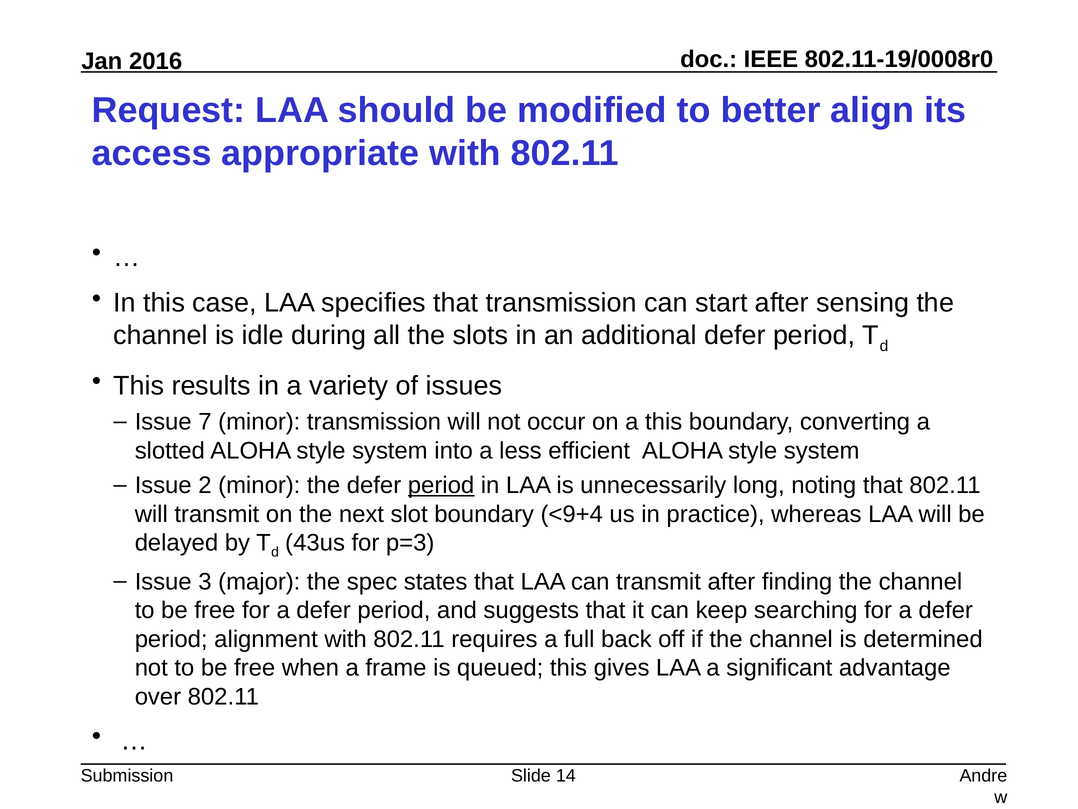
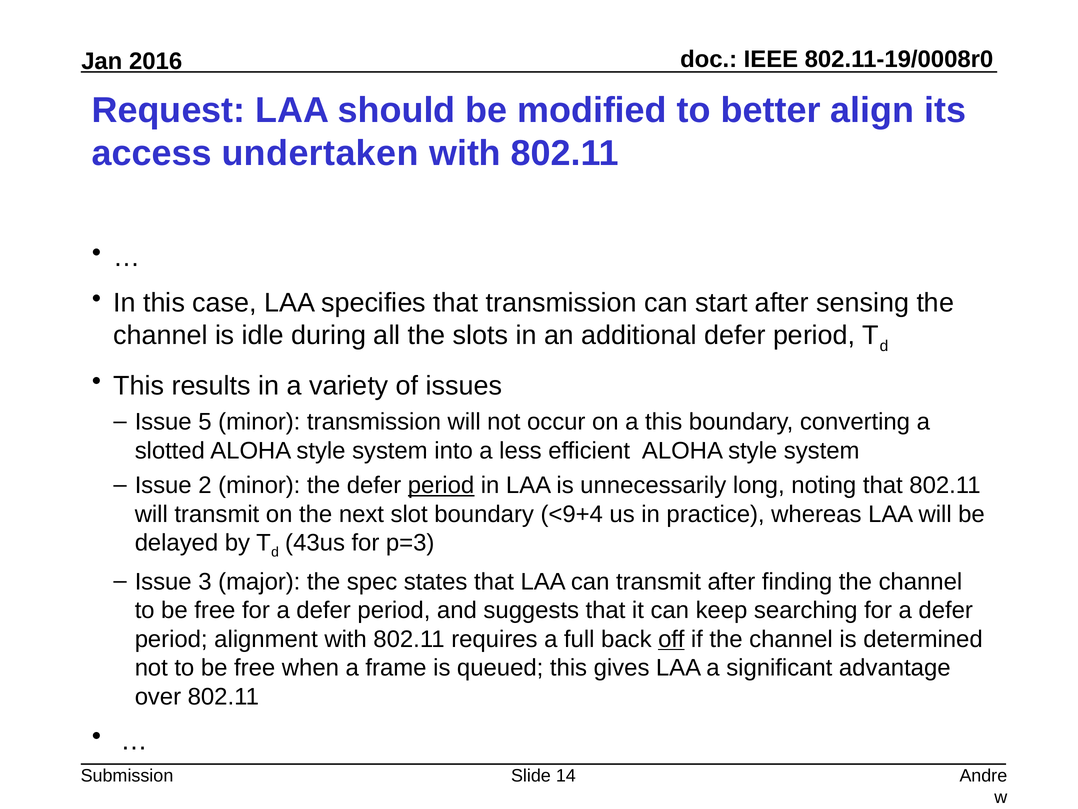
appropriate: appropriate -> undertaken (320, 153)
7: 7 -> 5 (205, 422)
off underline: none -> present (671, 639)
